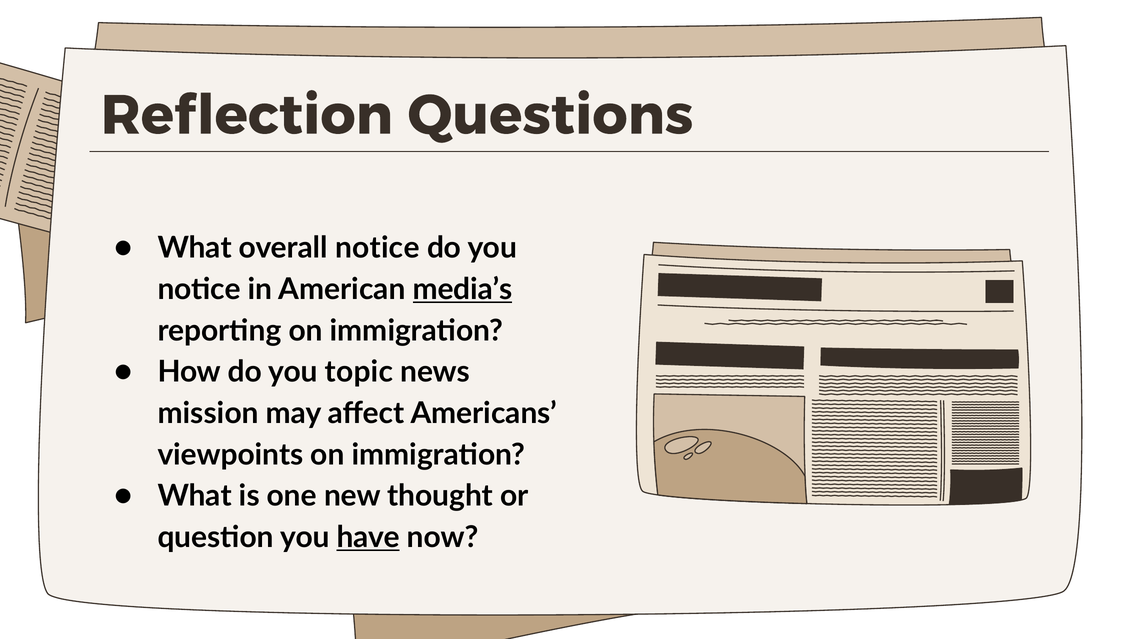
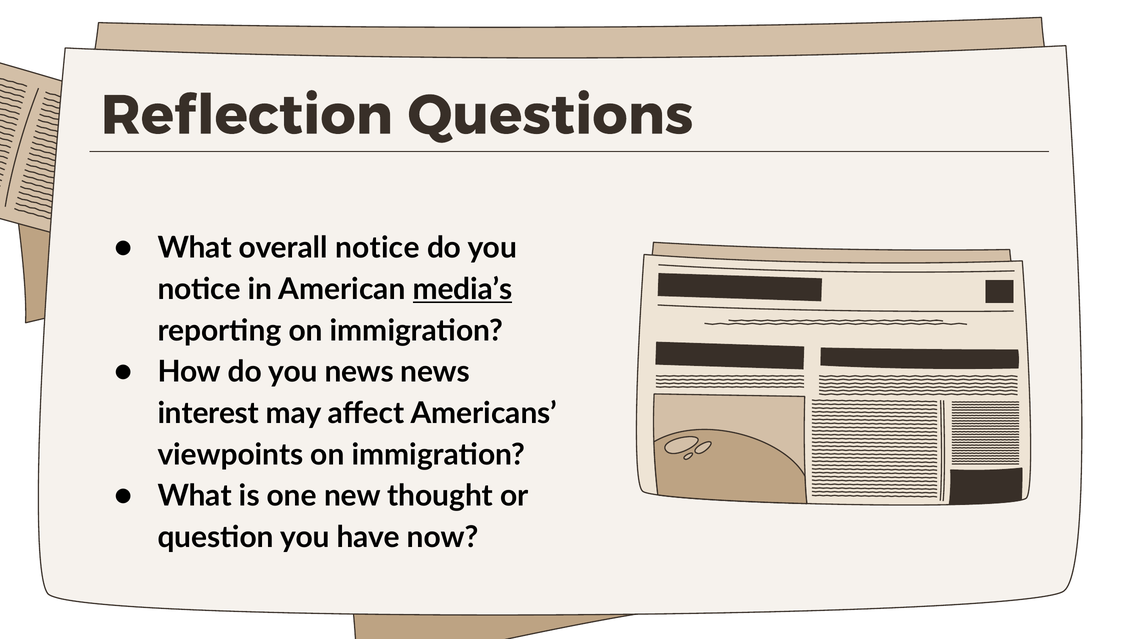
you topic: topic -> news (359, 372)
mission: mission -> interest (208, 413)
have underline: present -> none (368, 537)
